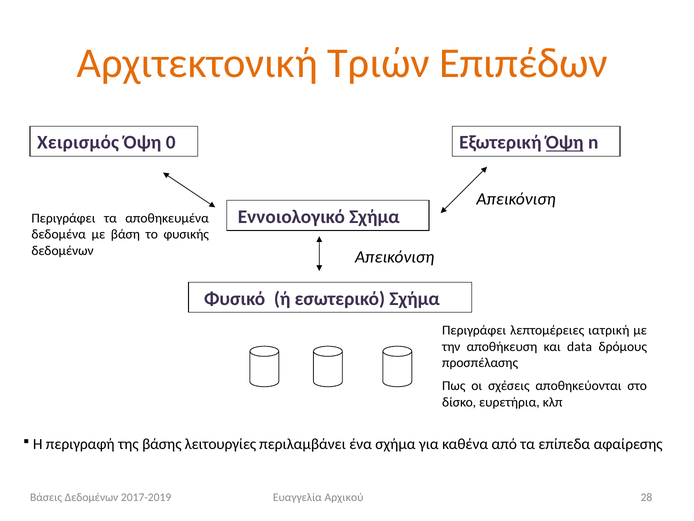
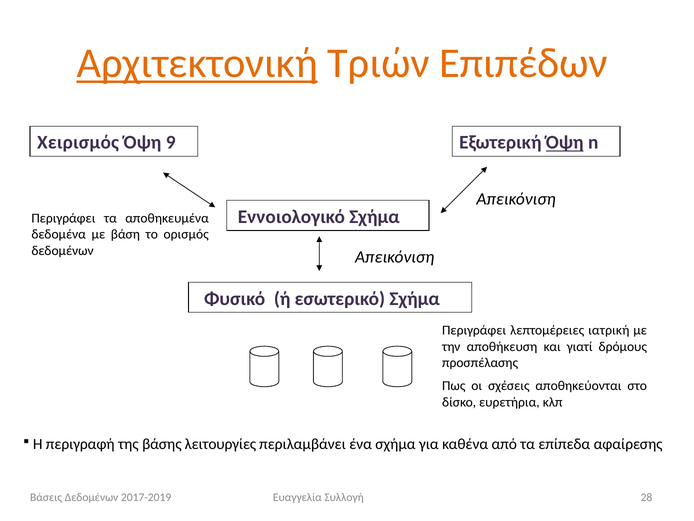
Αρχιτεκτονική underline: none -> present (197, 63)
0: 0 -> 9 (171, 142)
φυσικής: φυσικής -> ορισμός (186, 234)
data: data -> γιατί (580, 346)
Αρχικού: Αρχικού -> Συλλογή (344, 497)
